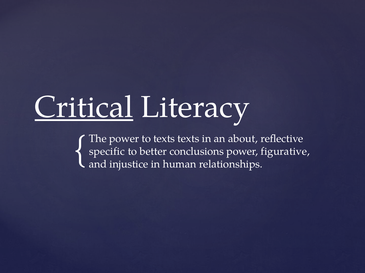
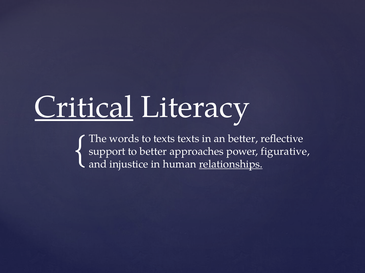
The power: power -> words (124, 139)
an about: about -> better (243, 139)
specific: specific -> support (107, 152)
conclusions: conclusions -> approaches (197, 152)
relationships underline: none -> present (231, 165)
